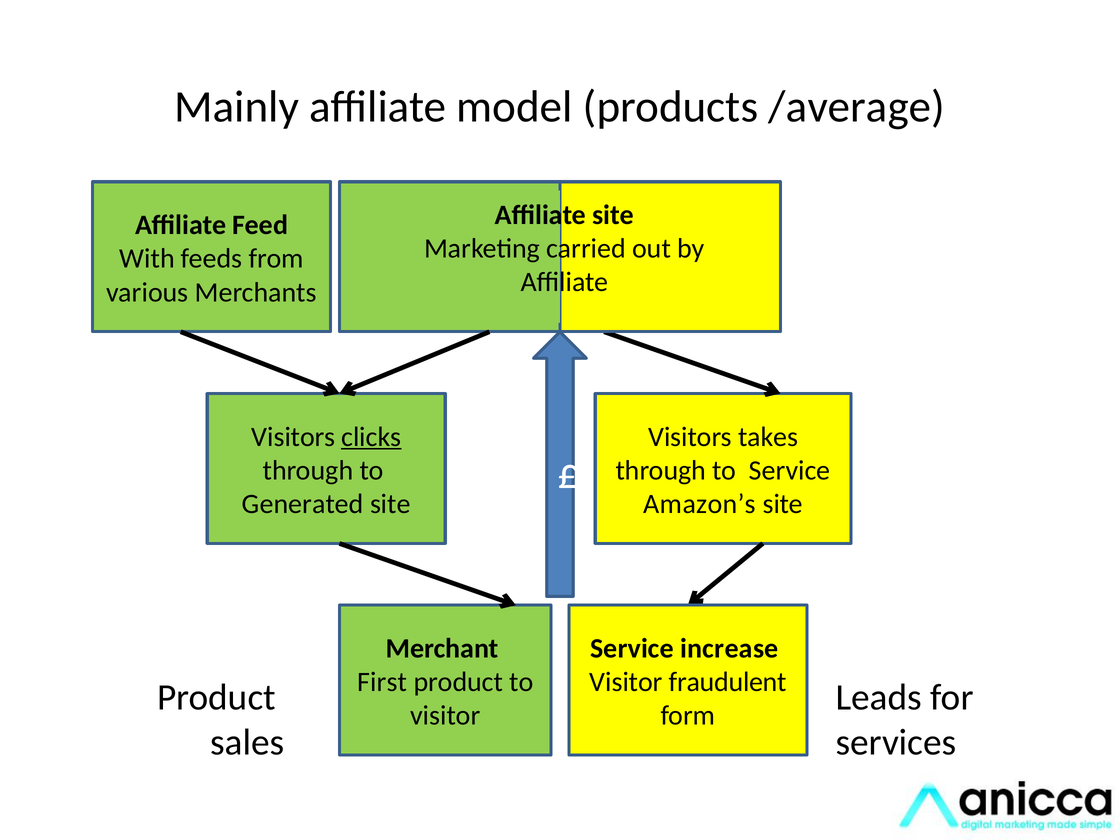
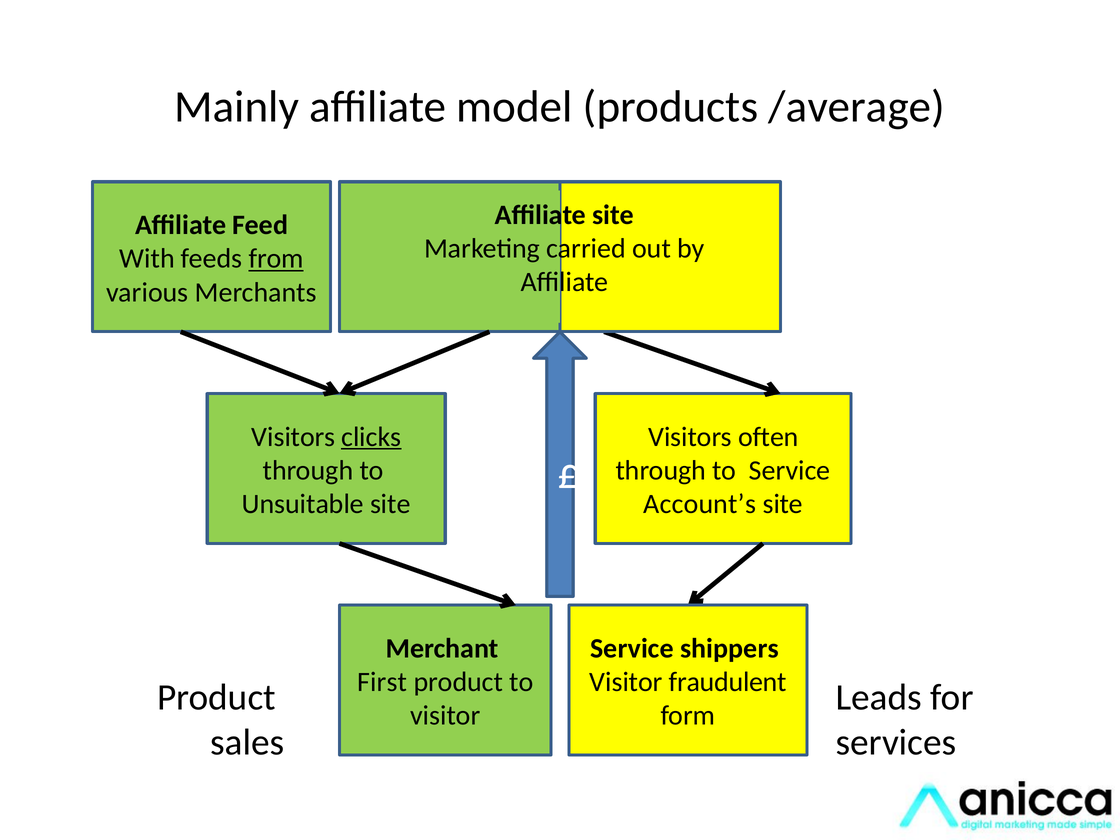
from underline: none -> present (276, 259)
takes: takes -> often (768, 437)
Generated: Generated -> Unsuitable (303, 504)
Amazon’s: Amazon’s -> Account’s (700, 504)
increase: increase -> shippers (729, 648)
